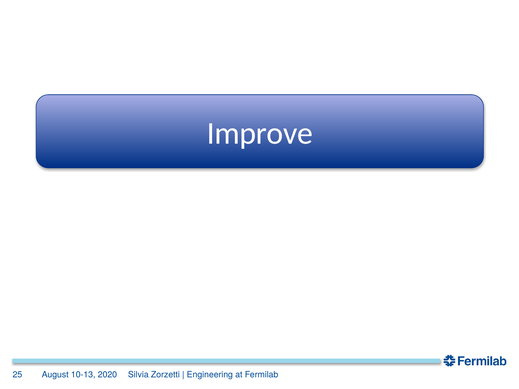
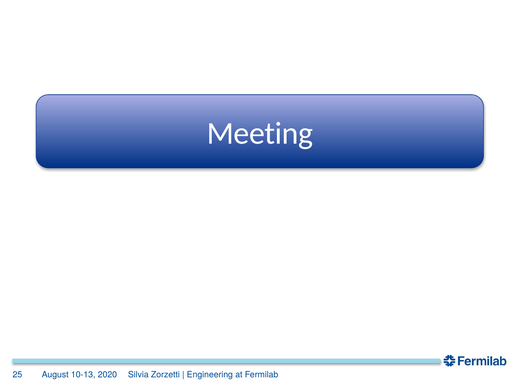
Improve: Improve -> Meeting (260, 134)
